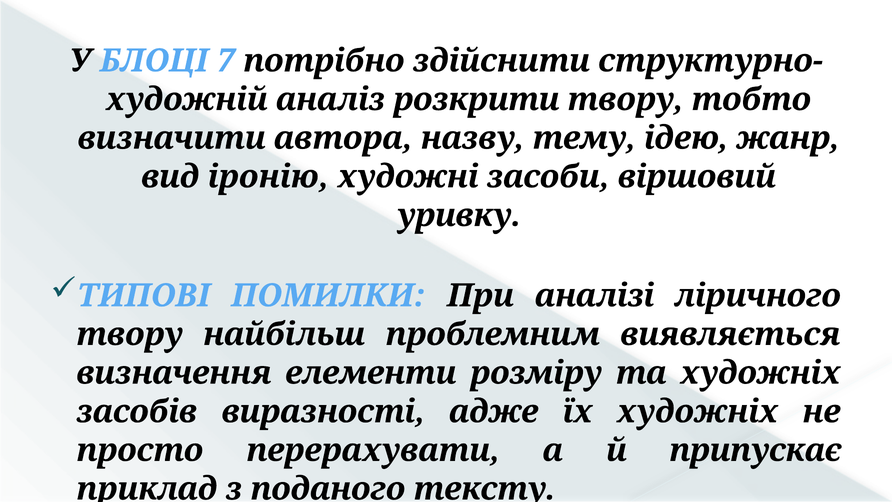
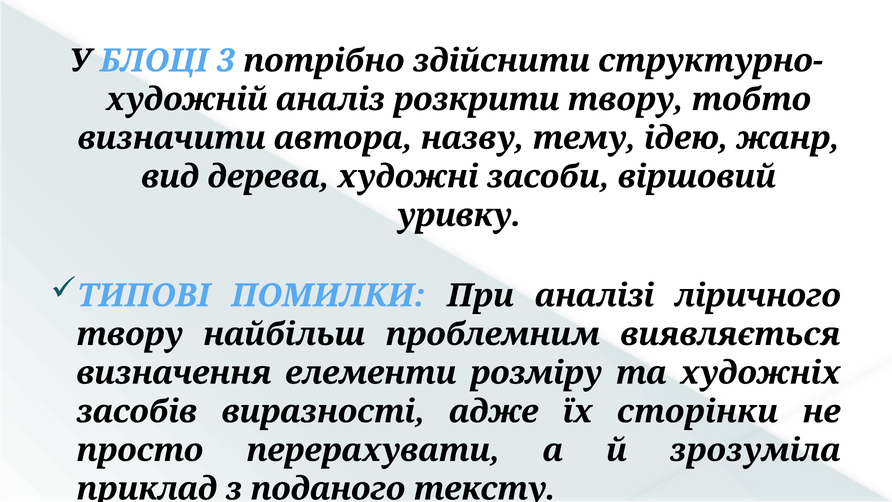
7: 7 -> 3 (226, 61)
іронію: іронію -> дерева (268, 177)
їх художніх: художніх -> сторінки (698, 411)
припускає: припускає -> зрозуміла (755, 450)
